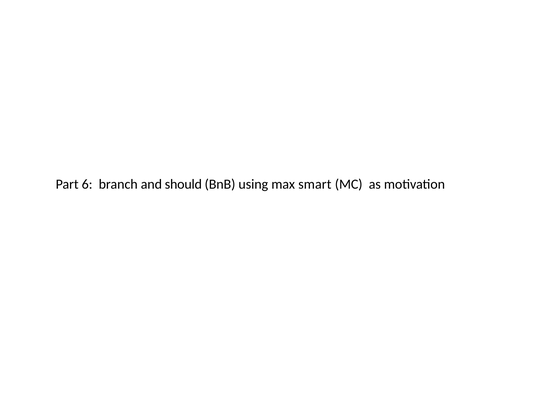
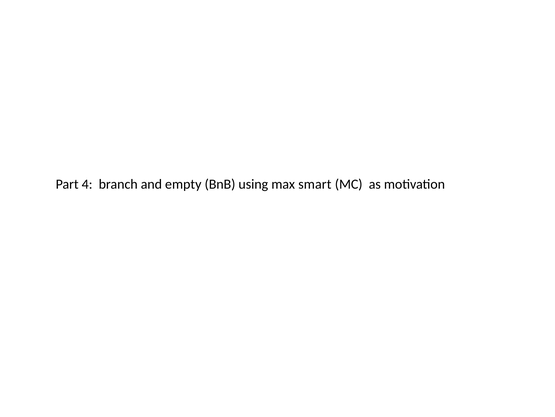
6: 6 -> 4 (87, 184)
should: should -> empty (183, 184)
